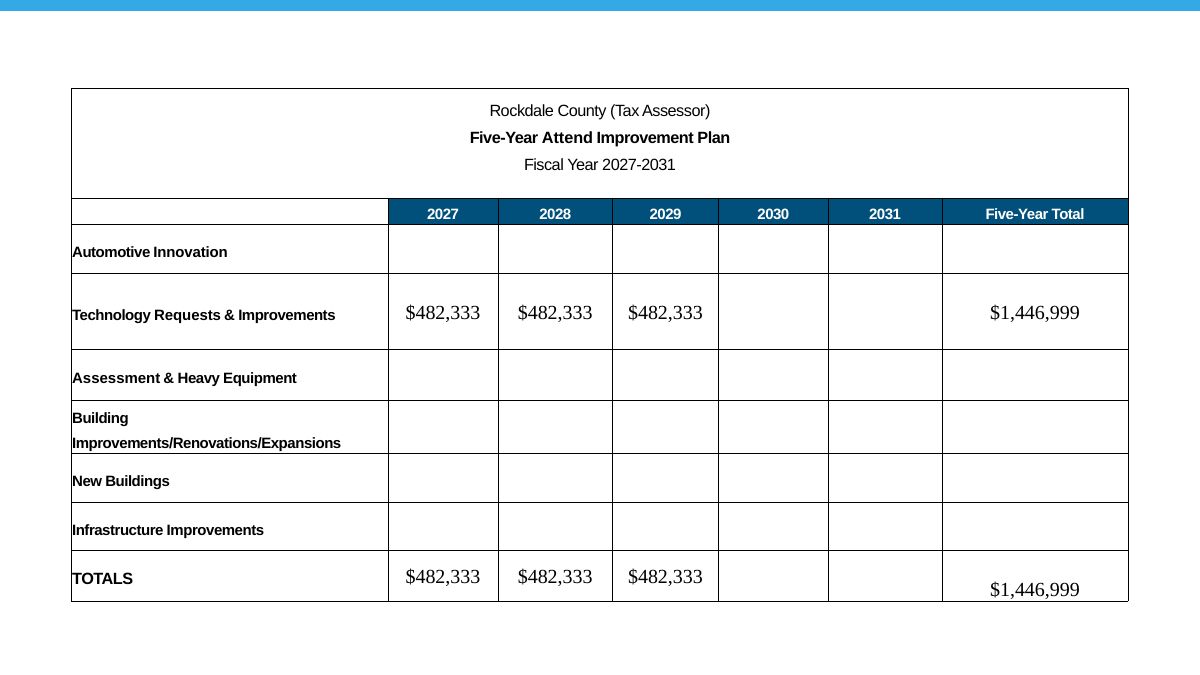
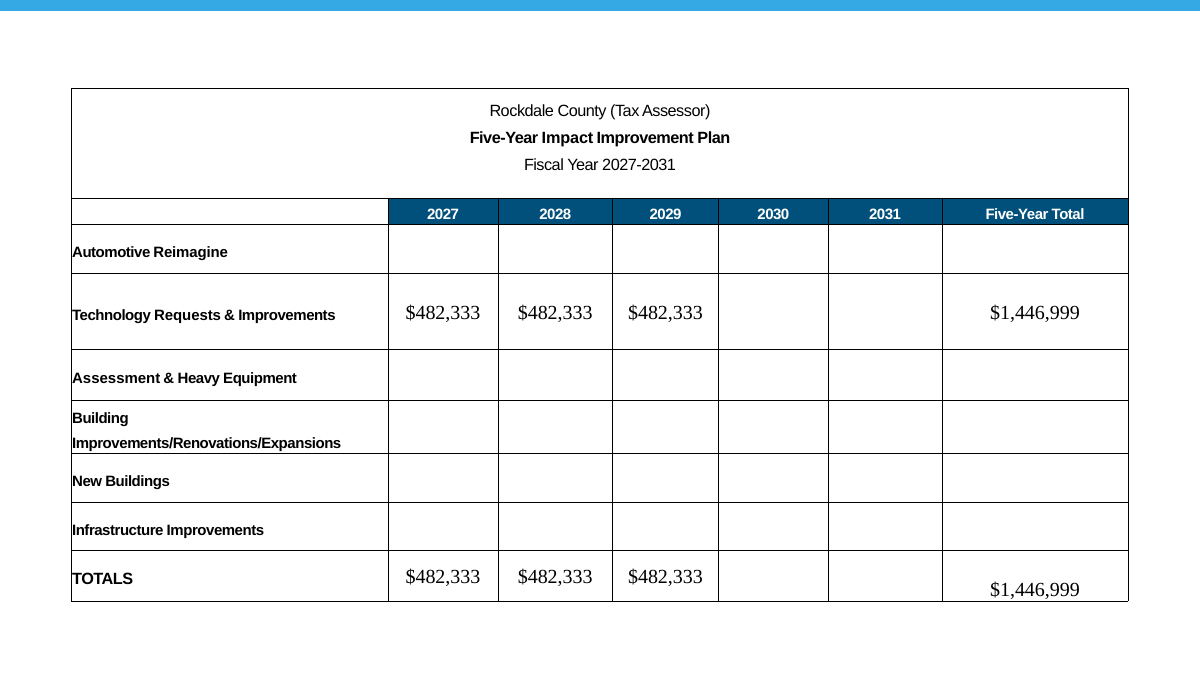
Attend: Attend -> Impact (568, 138)
Innovation: Innovation -> Reimagine (191, 253)
